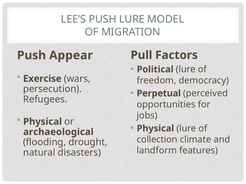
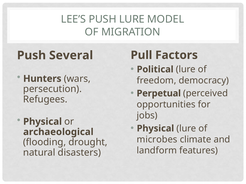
Appear: Appear -> Several (71, 55)
Exercise: Exercise -> Hunters (42, 79)
collection: collection -> microbes (157, 140)
